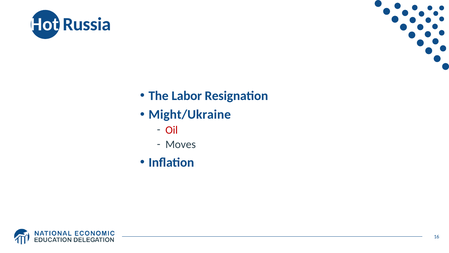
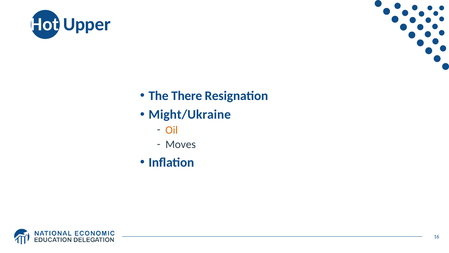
Russia: Russia -> Upper (87, 24)
Labor: Labor -> There (187, 96)
Oil colour: red -> orange (172, 130)
